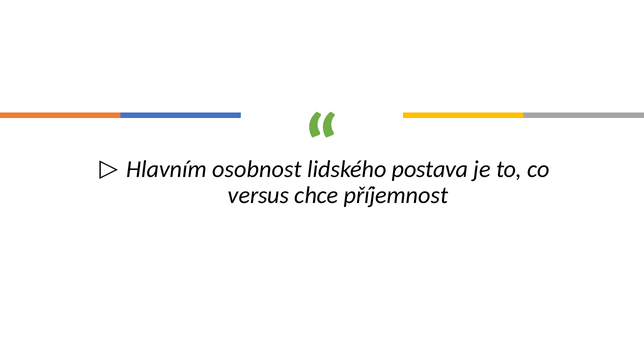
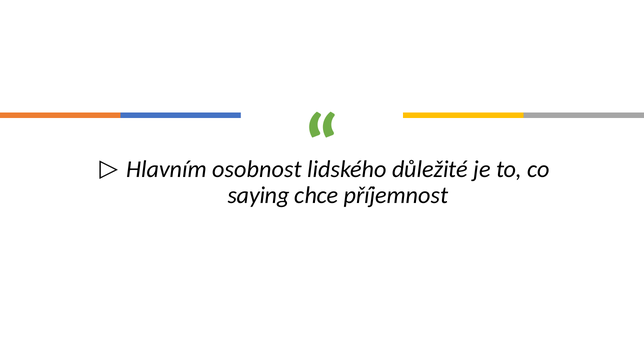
postava: postava -> důležité (430, 170)
versus: versus -> saying (259, 196)
